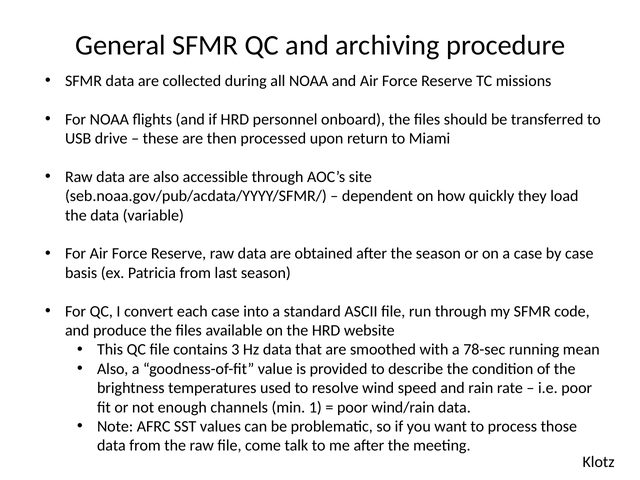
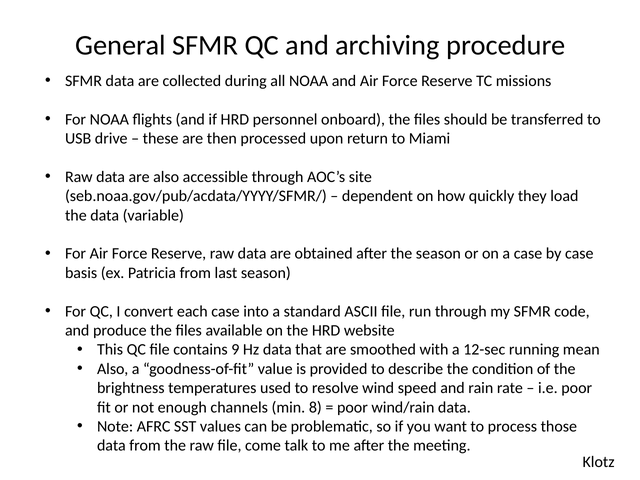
3: 3 -> 9 (235, 350)
78-sec: 78-sec -> 12-sec (484, 350)
1: 1 -> 8 (315, 407)
